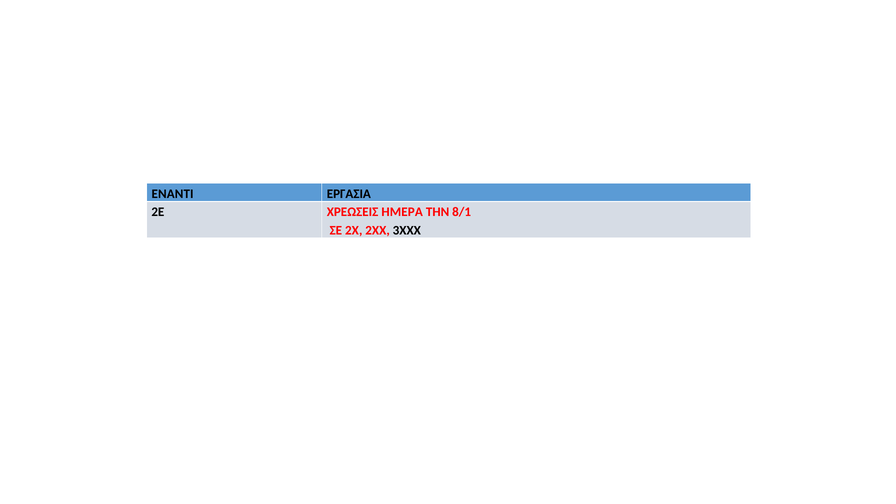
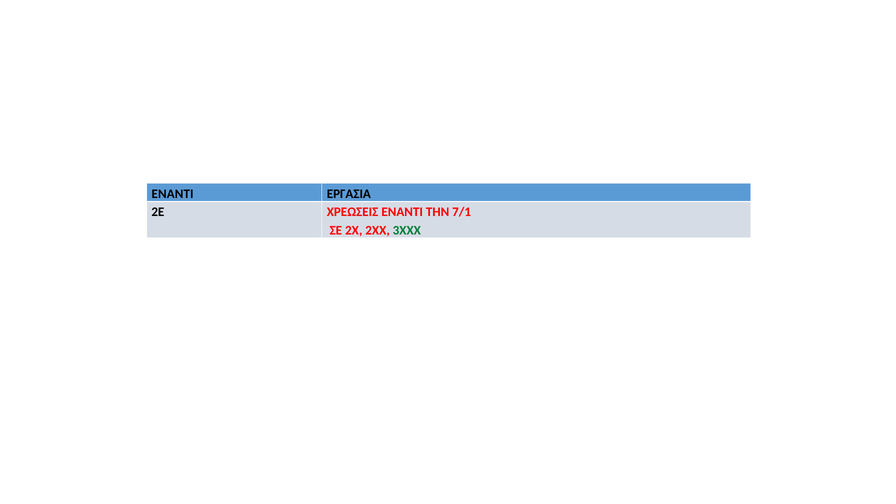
ΧΡΕΩΣΕΙΣ ΗΜΕΡΑ: ΗΜΕΡΑ -> ΕΝΑΝΤΙ (402, 212)
8/1: 8/1 -> 7/1 (462, 212)
3ΧΧΧ colour: black -> green (407, 230)
